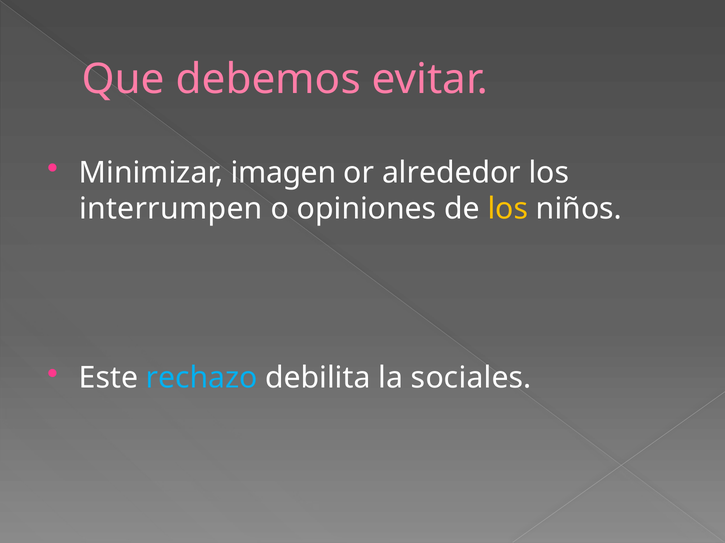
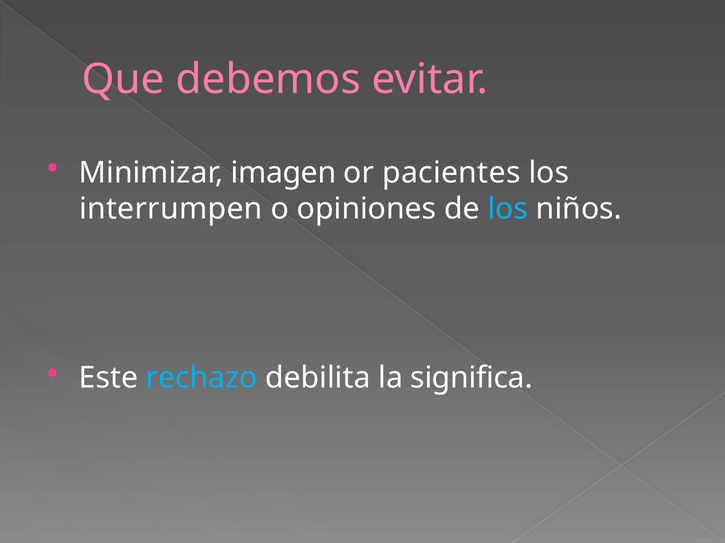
alrededor: alrededor -> pacientes (451, 173)
los colour: yellow -> light blue (508, 209)
sociales: sociales -> significa (471, 379)
